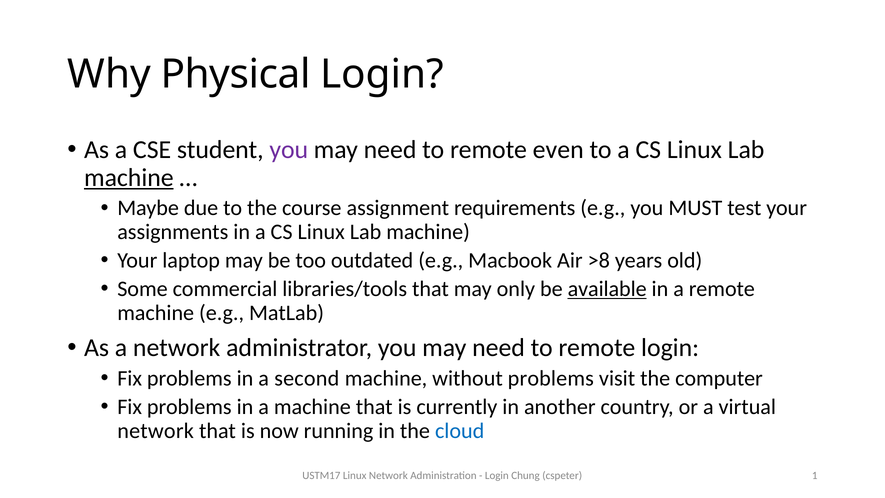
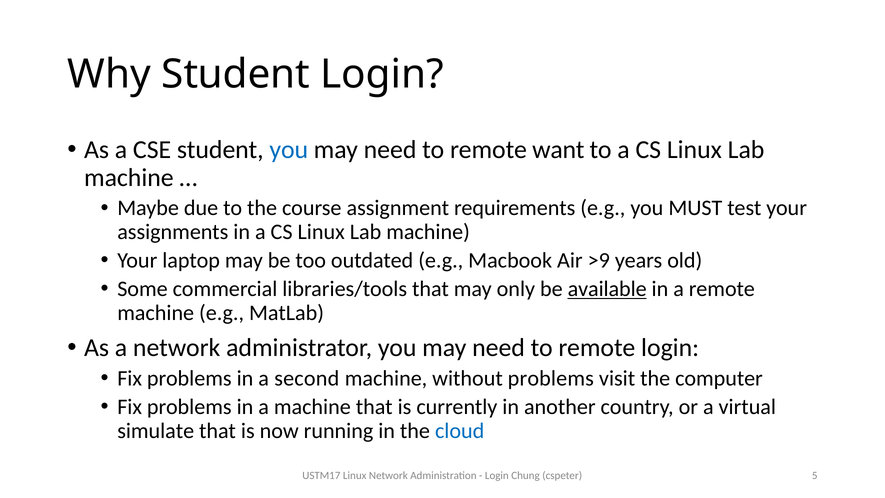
Why Physical: Physical -> Student (236, 74)
you colour: purple -> blue (289, 150)
even: even -> want (558, 150)
machine underline: present -> none (129, 178)
>8: >8 -> >9 (599, 260)
network: network -> simulate (156, 431)
1: 1 -> 5 (815, 475)
